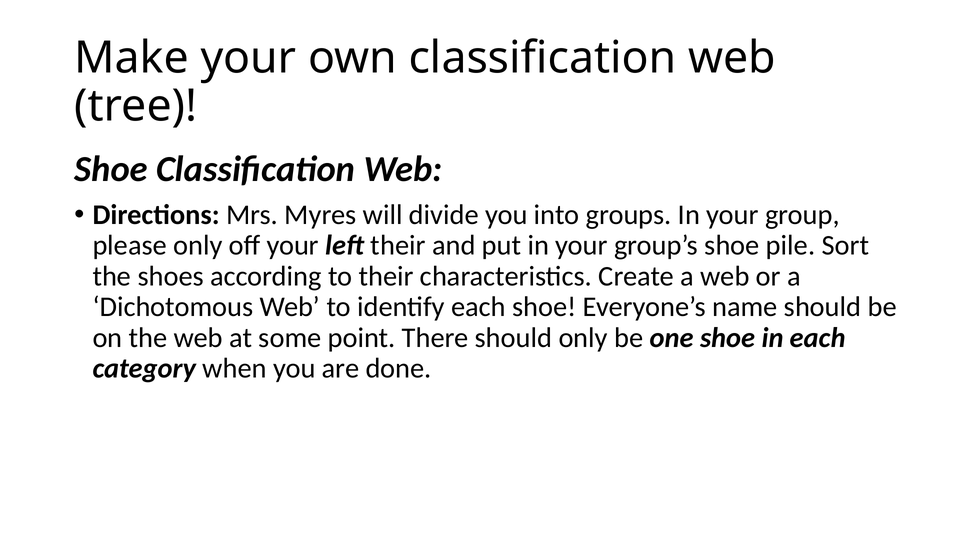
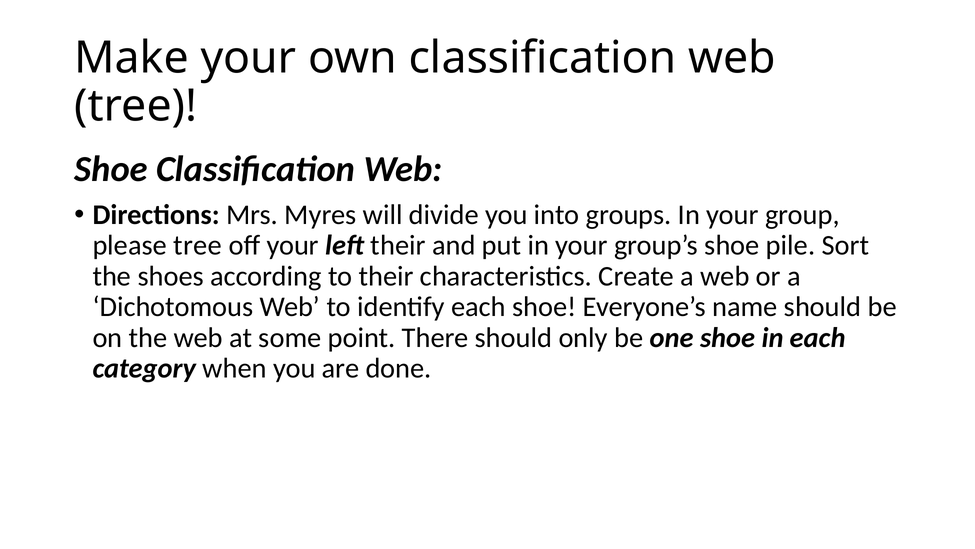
please only: only -> tree (198, 245)
